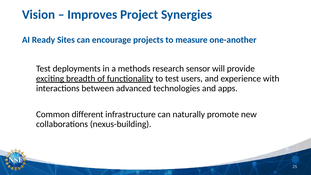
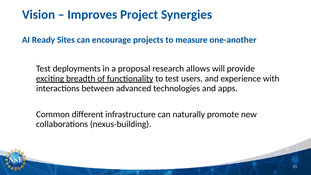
methods: methods -> proposal (134, 69)
sensor: sensor -> allows (198, 69)
